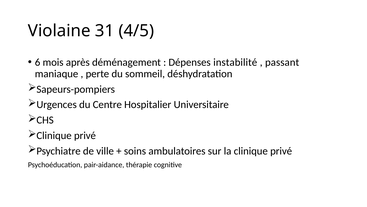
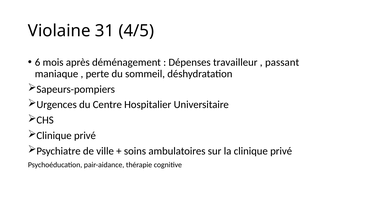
instabilité: instabilité -> travailleur (235, 62)
